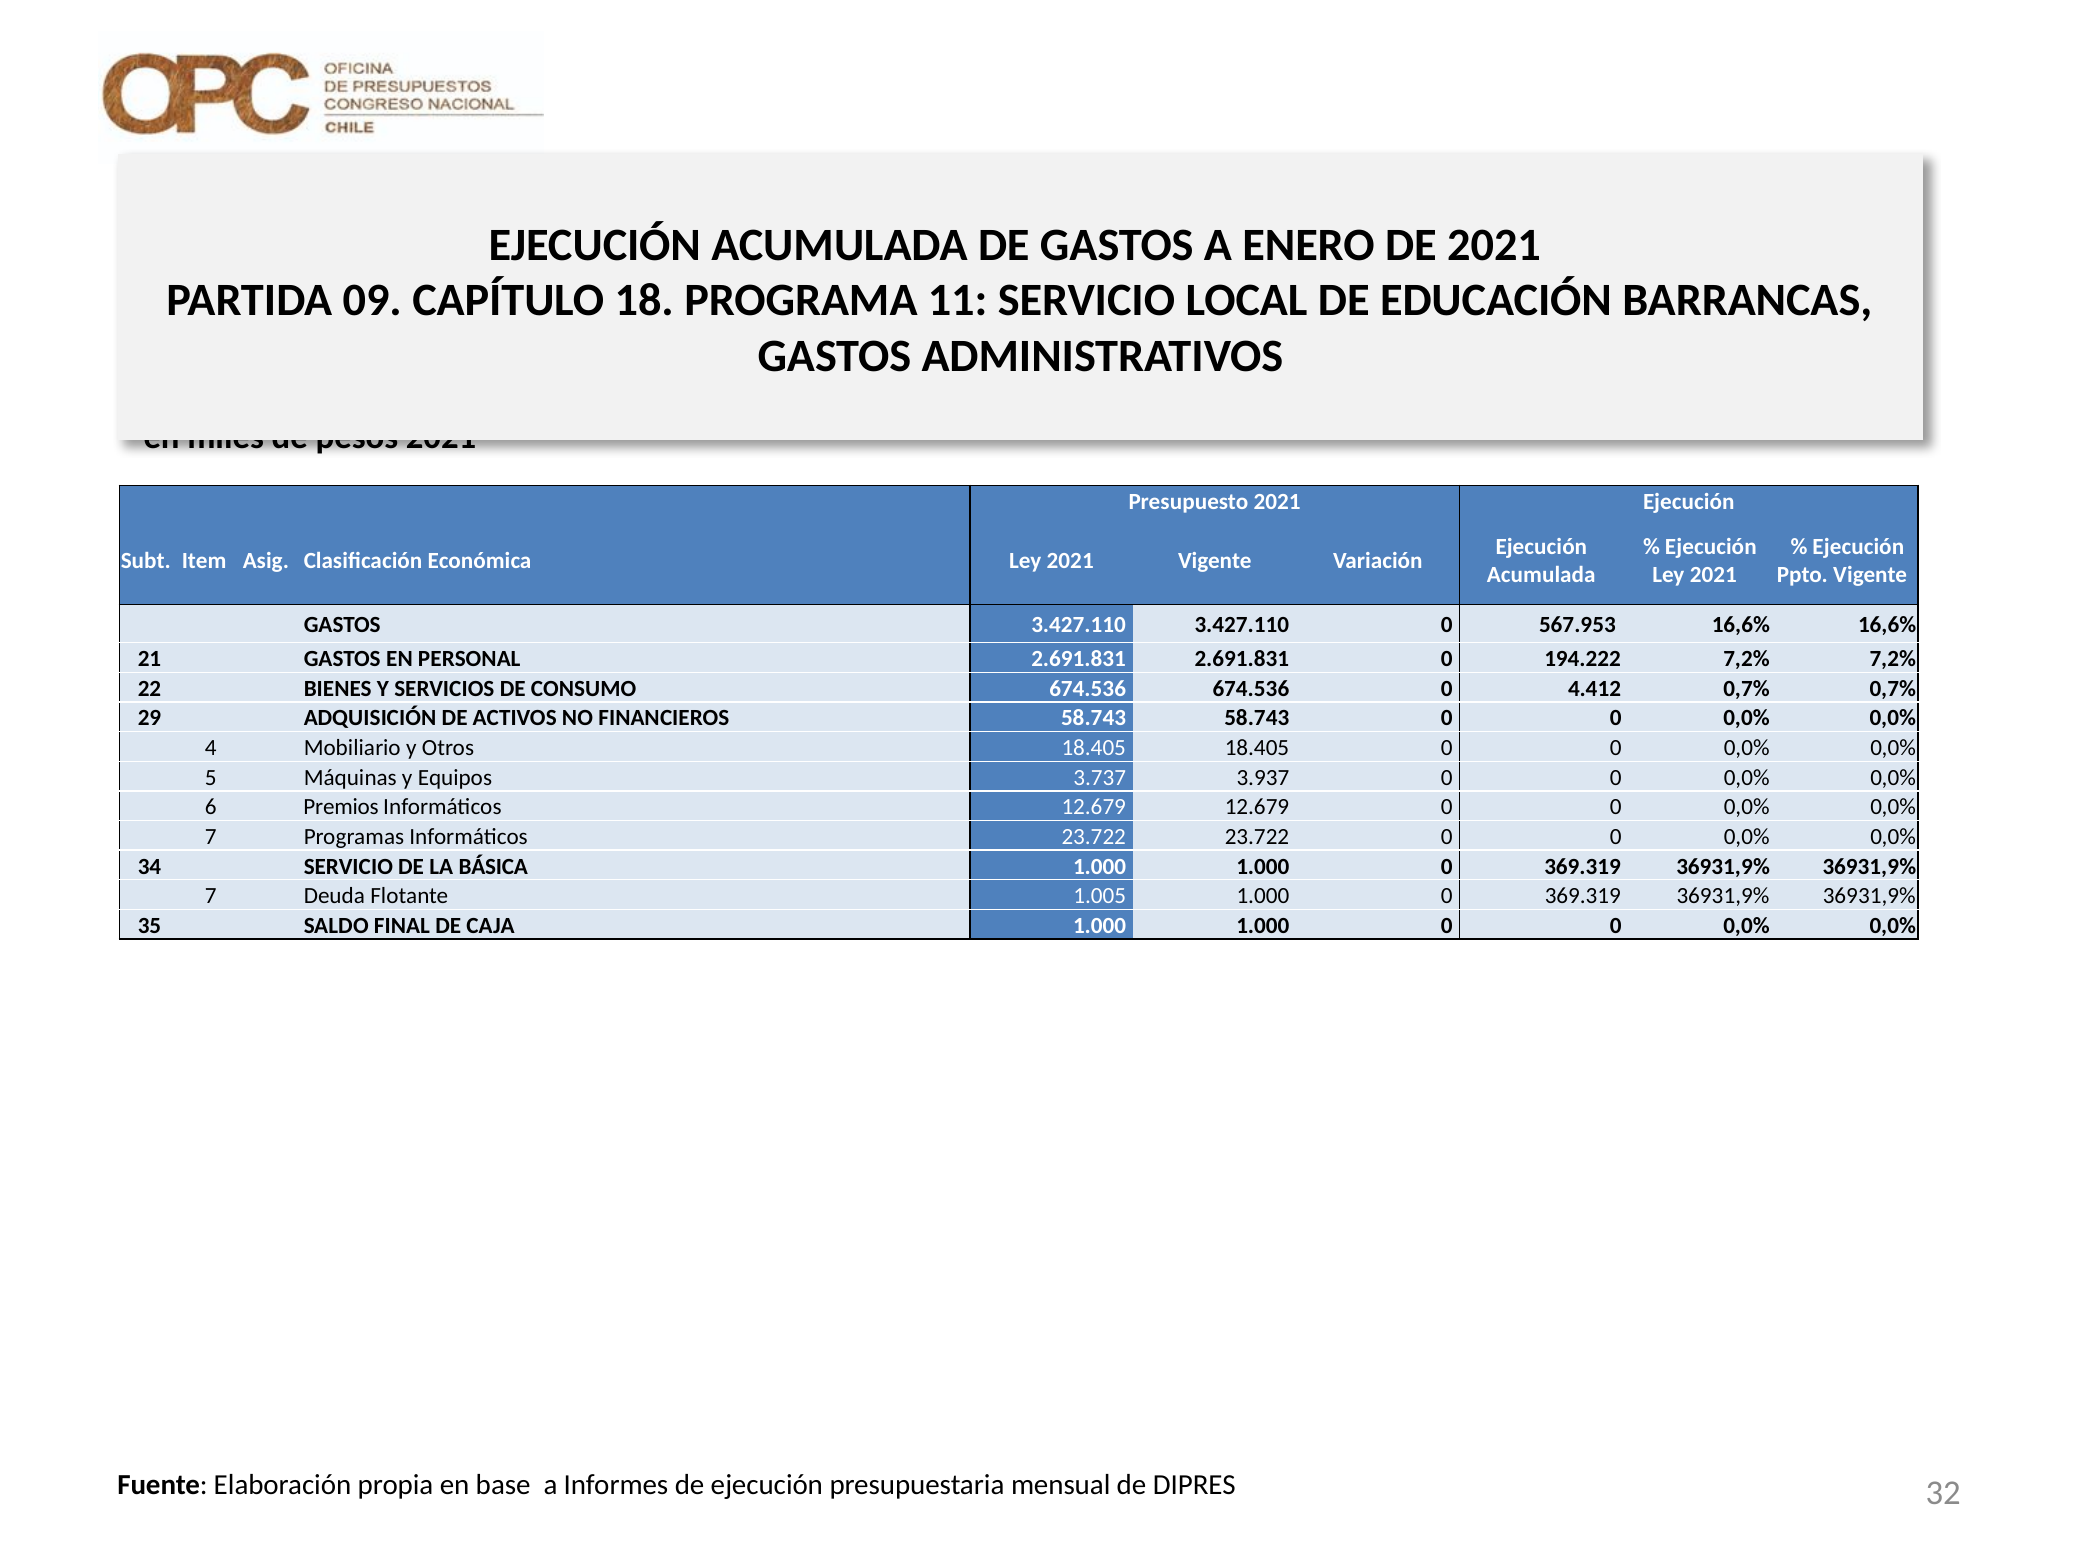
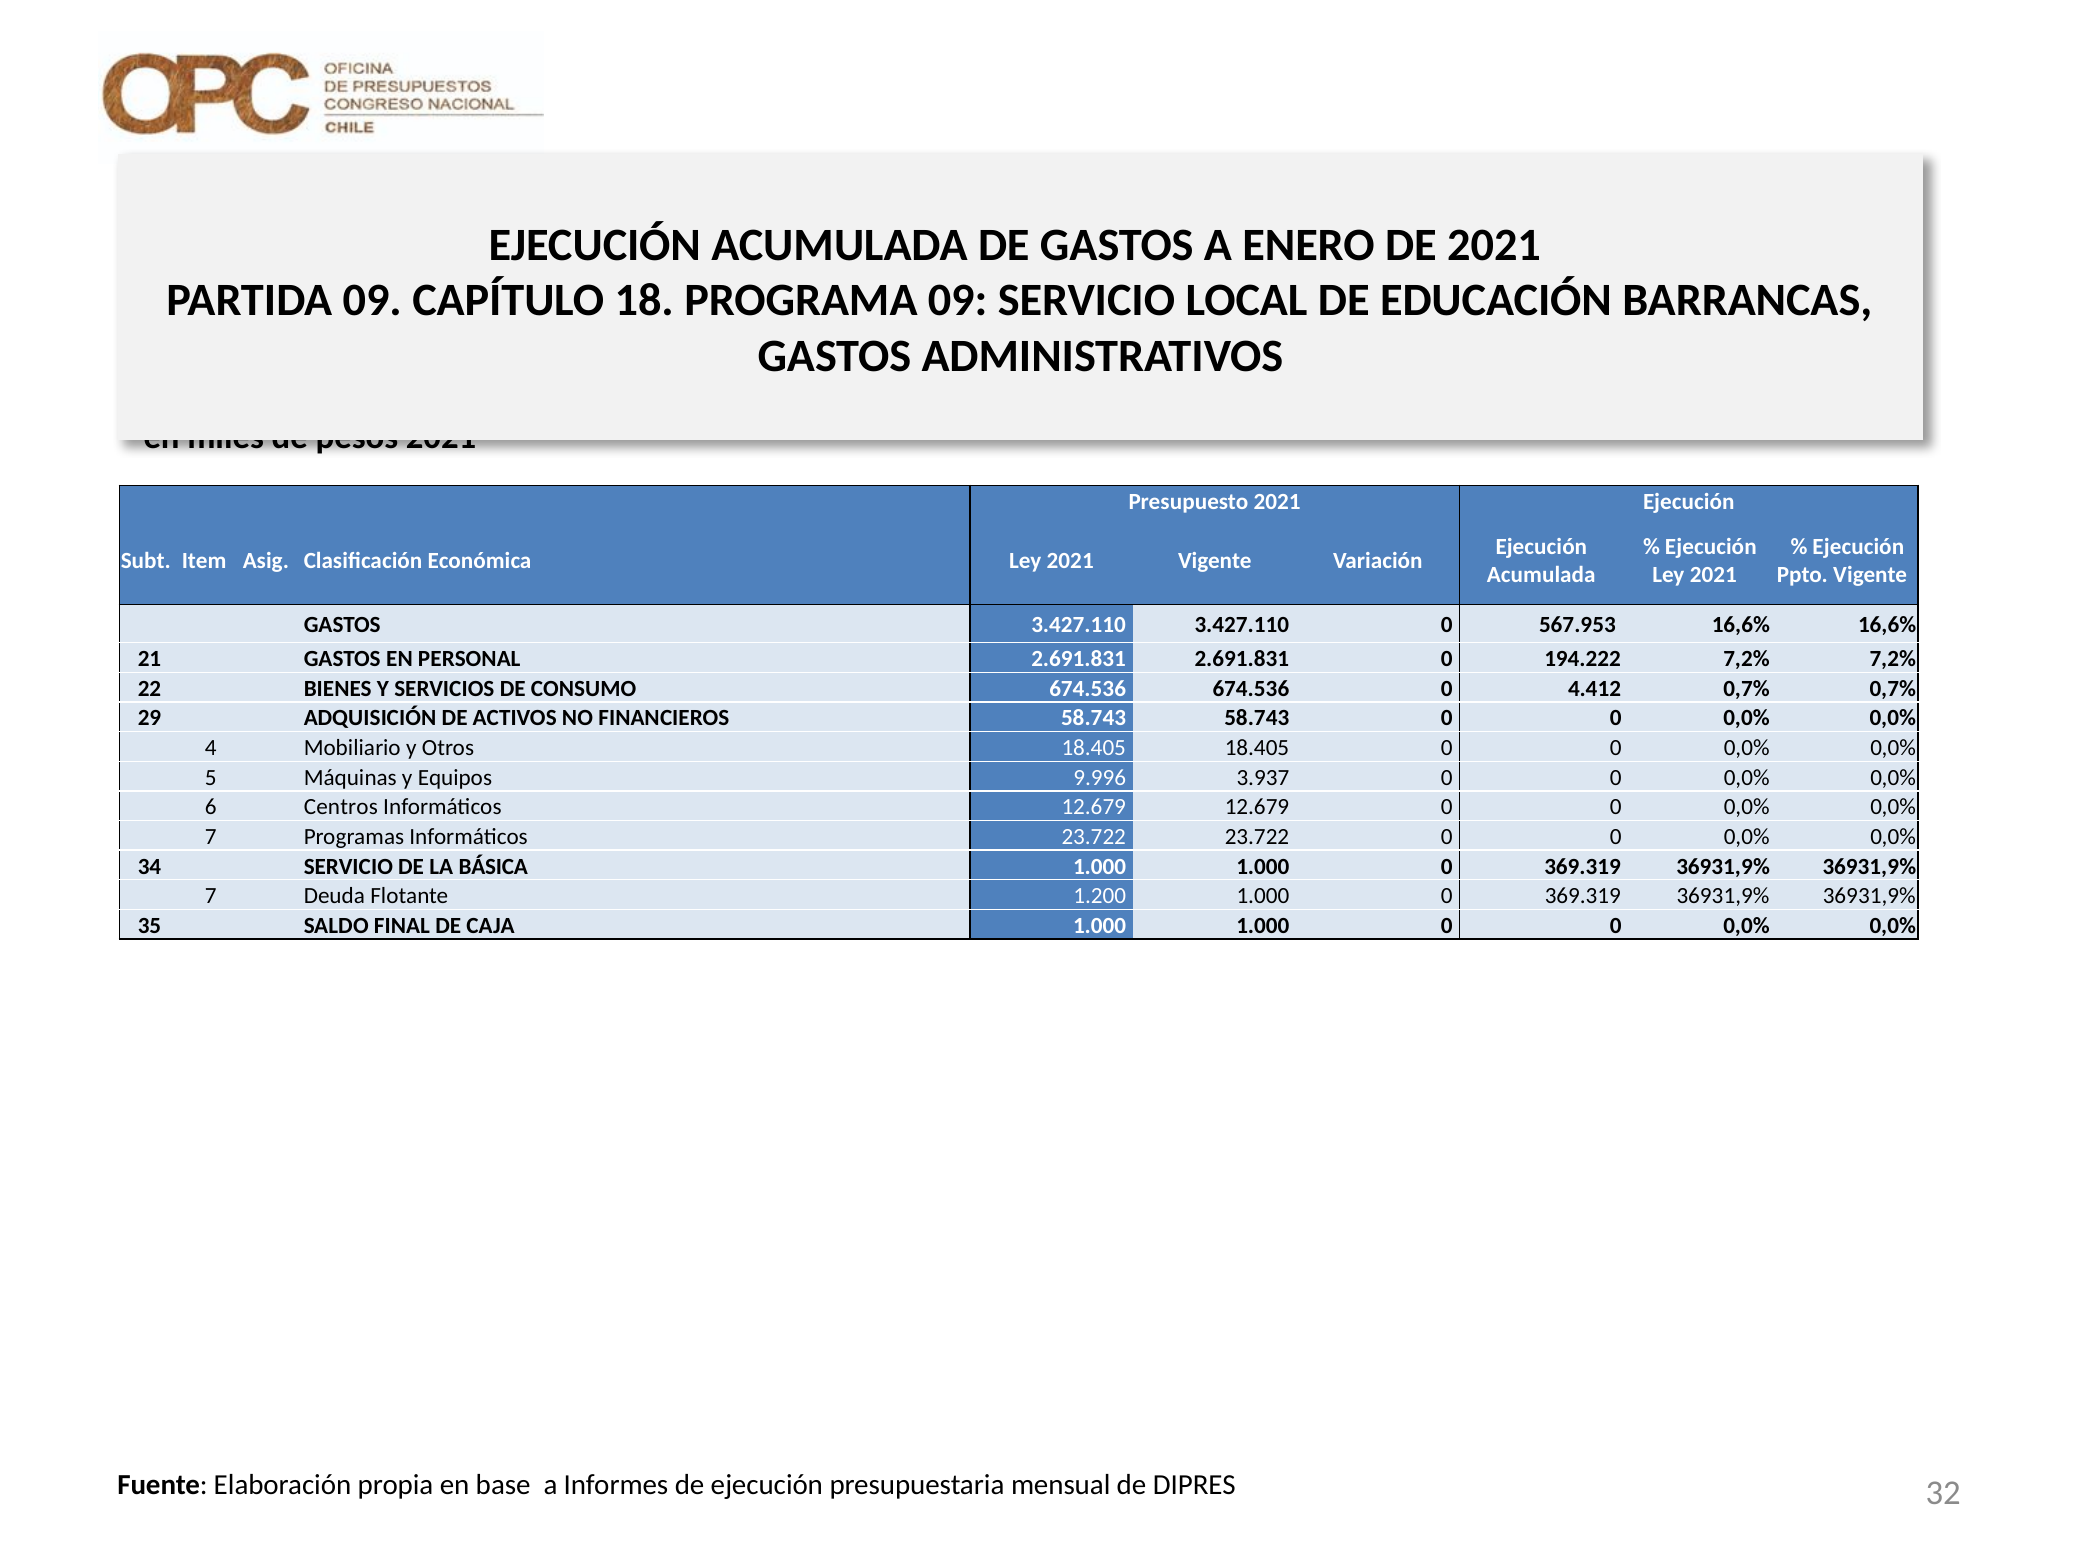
PROGRAMA 11: 11 -> 09 (958, 300)
3.737: 3.737 -> 9.996 (1100, 778)
Premios: Premios -> Centros (341, 807)
1.005: 1.005 -> 1.200 (1100, 896)
